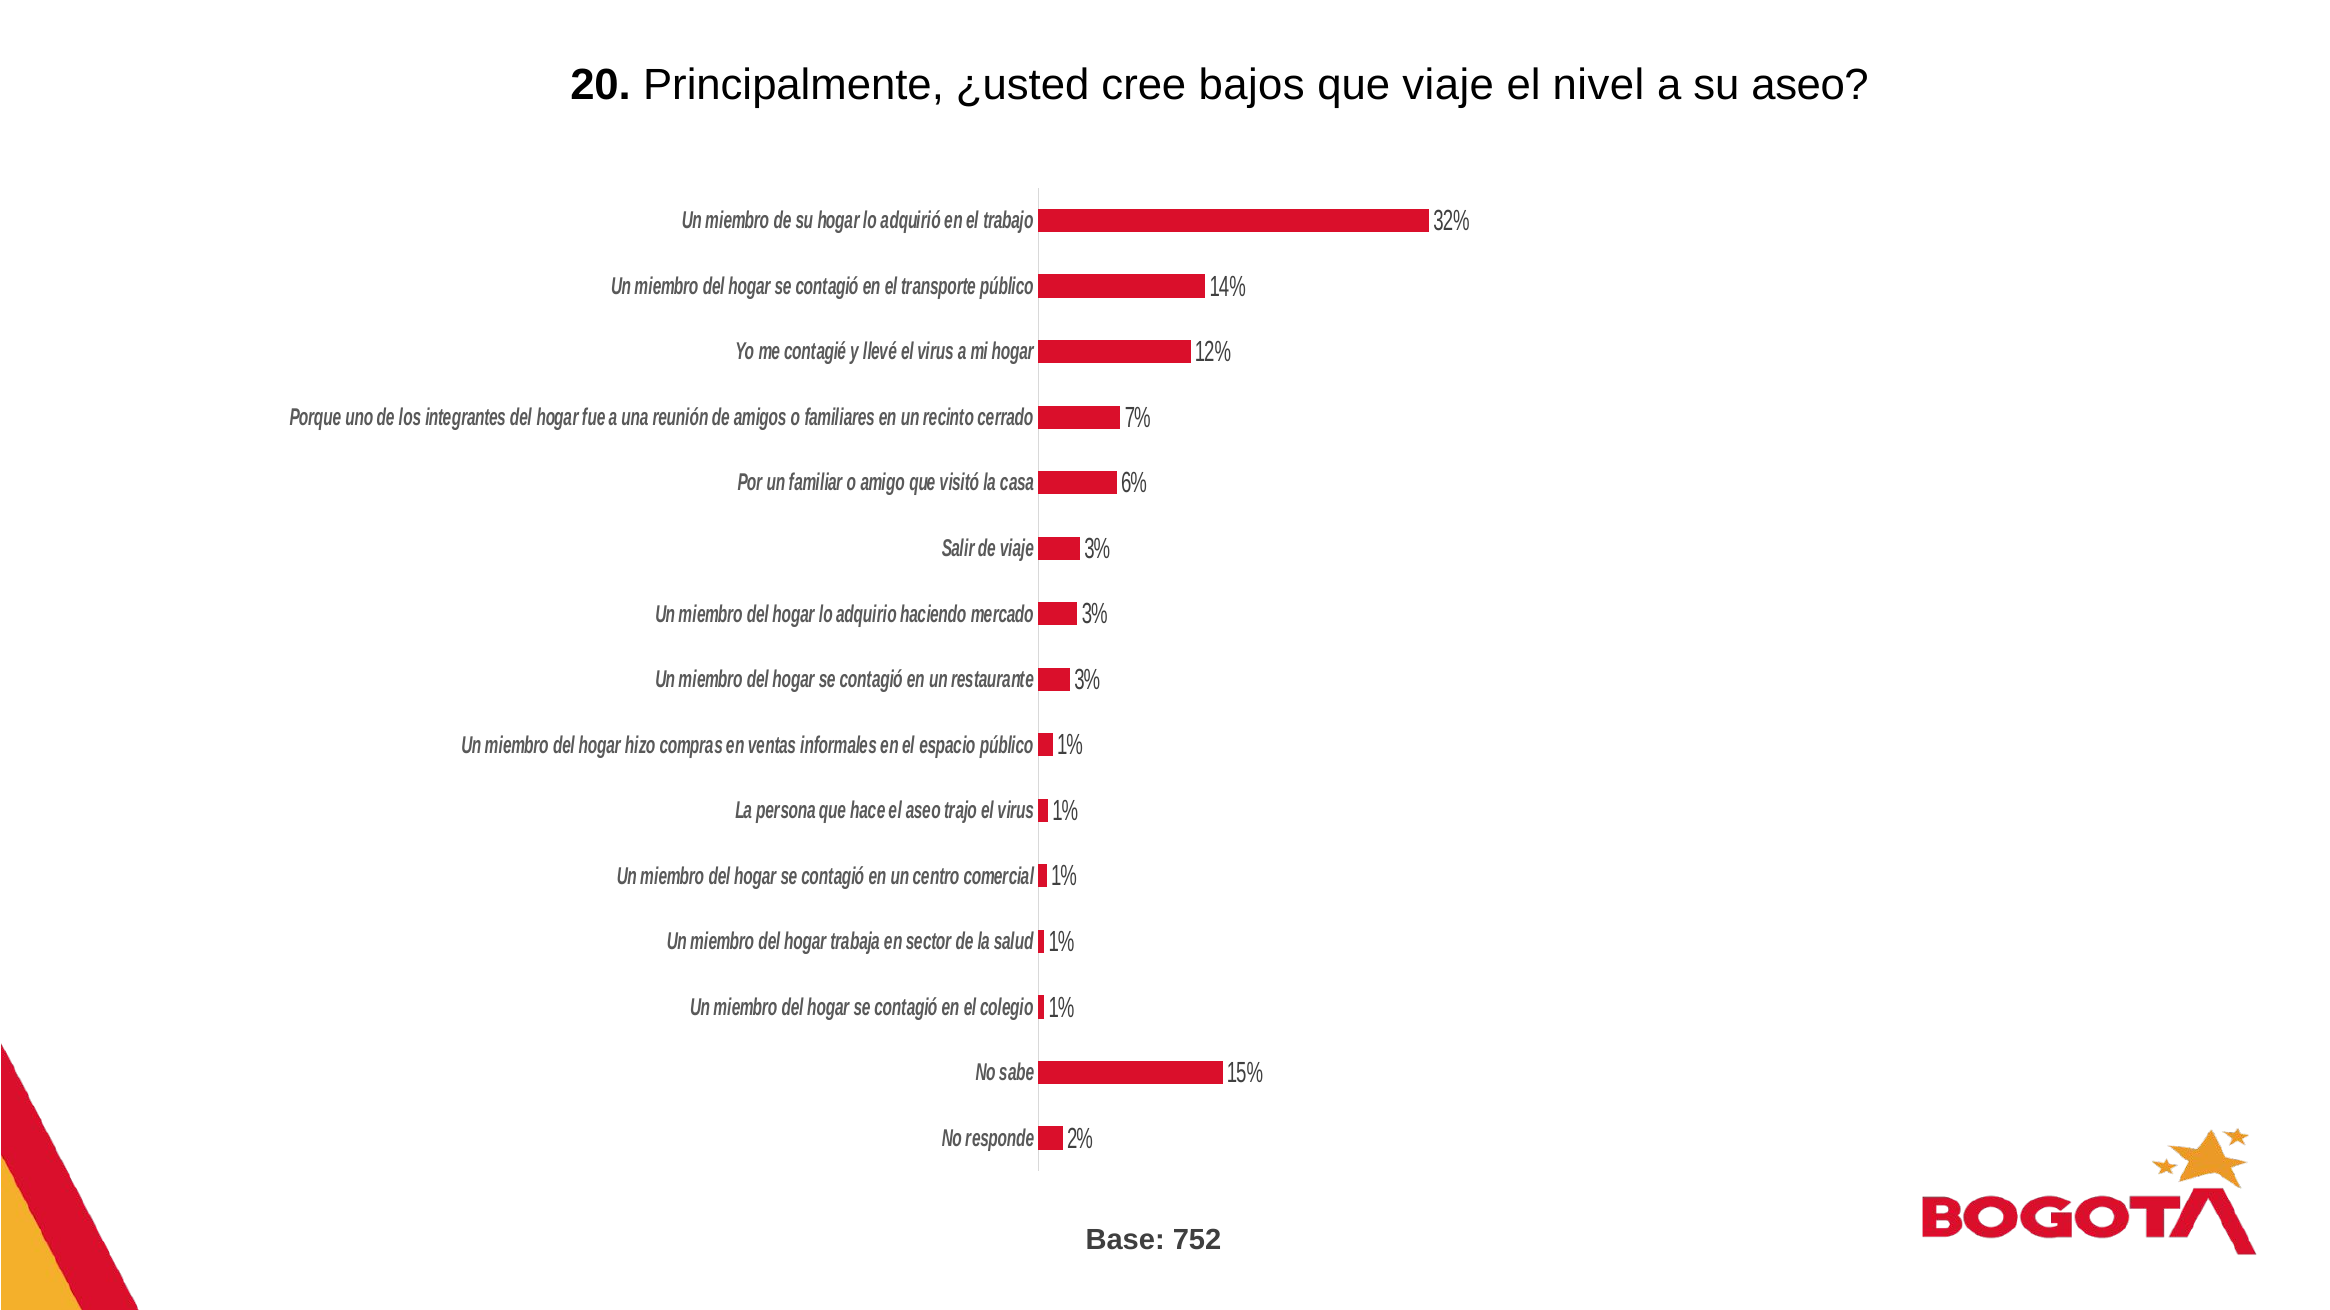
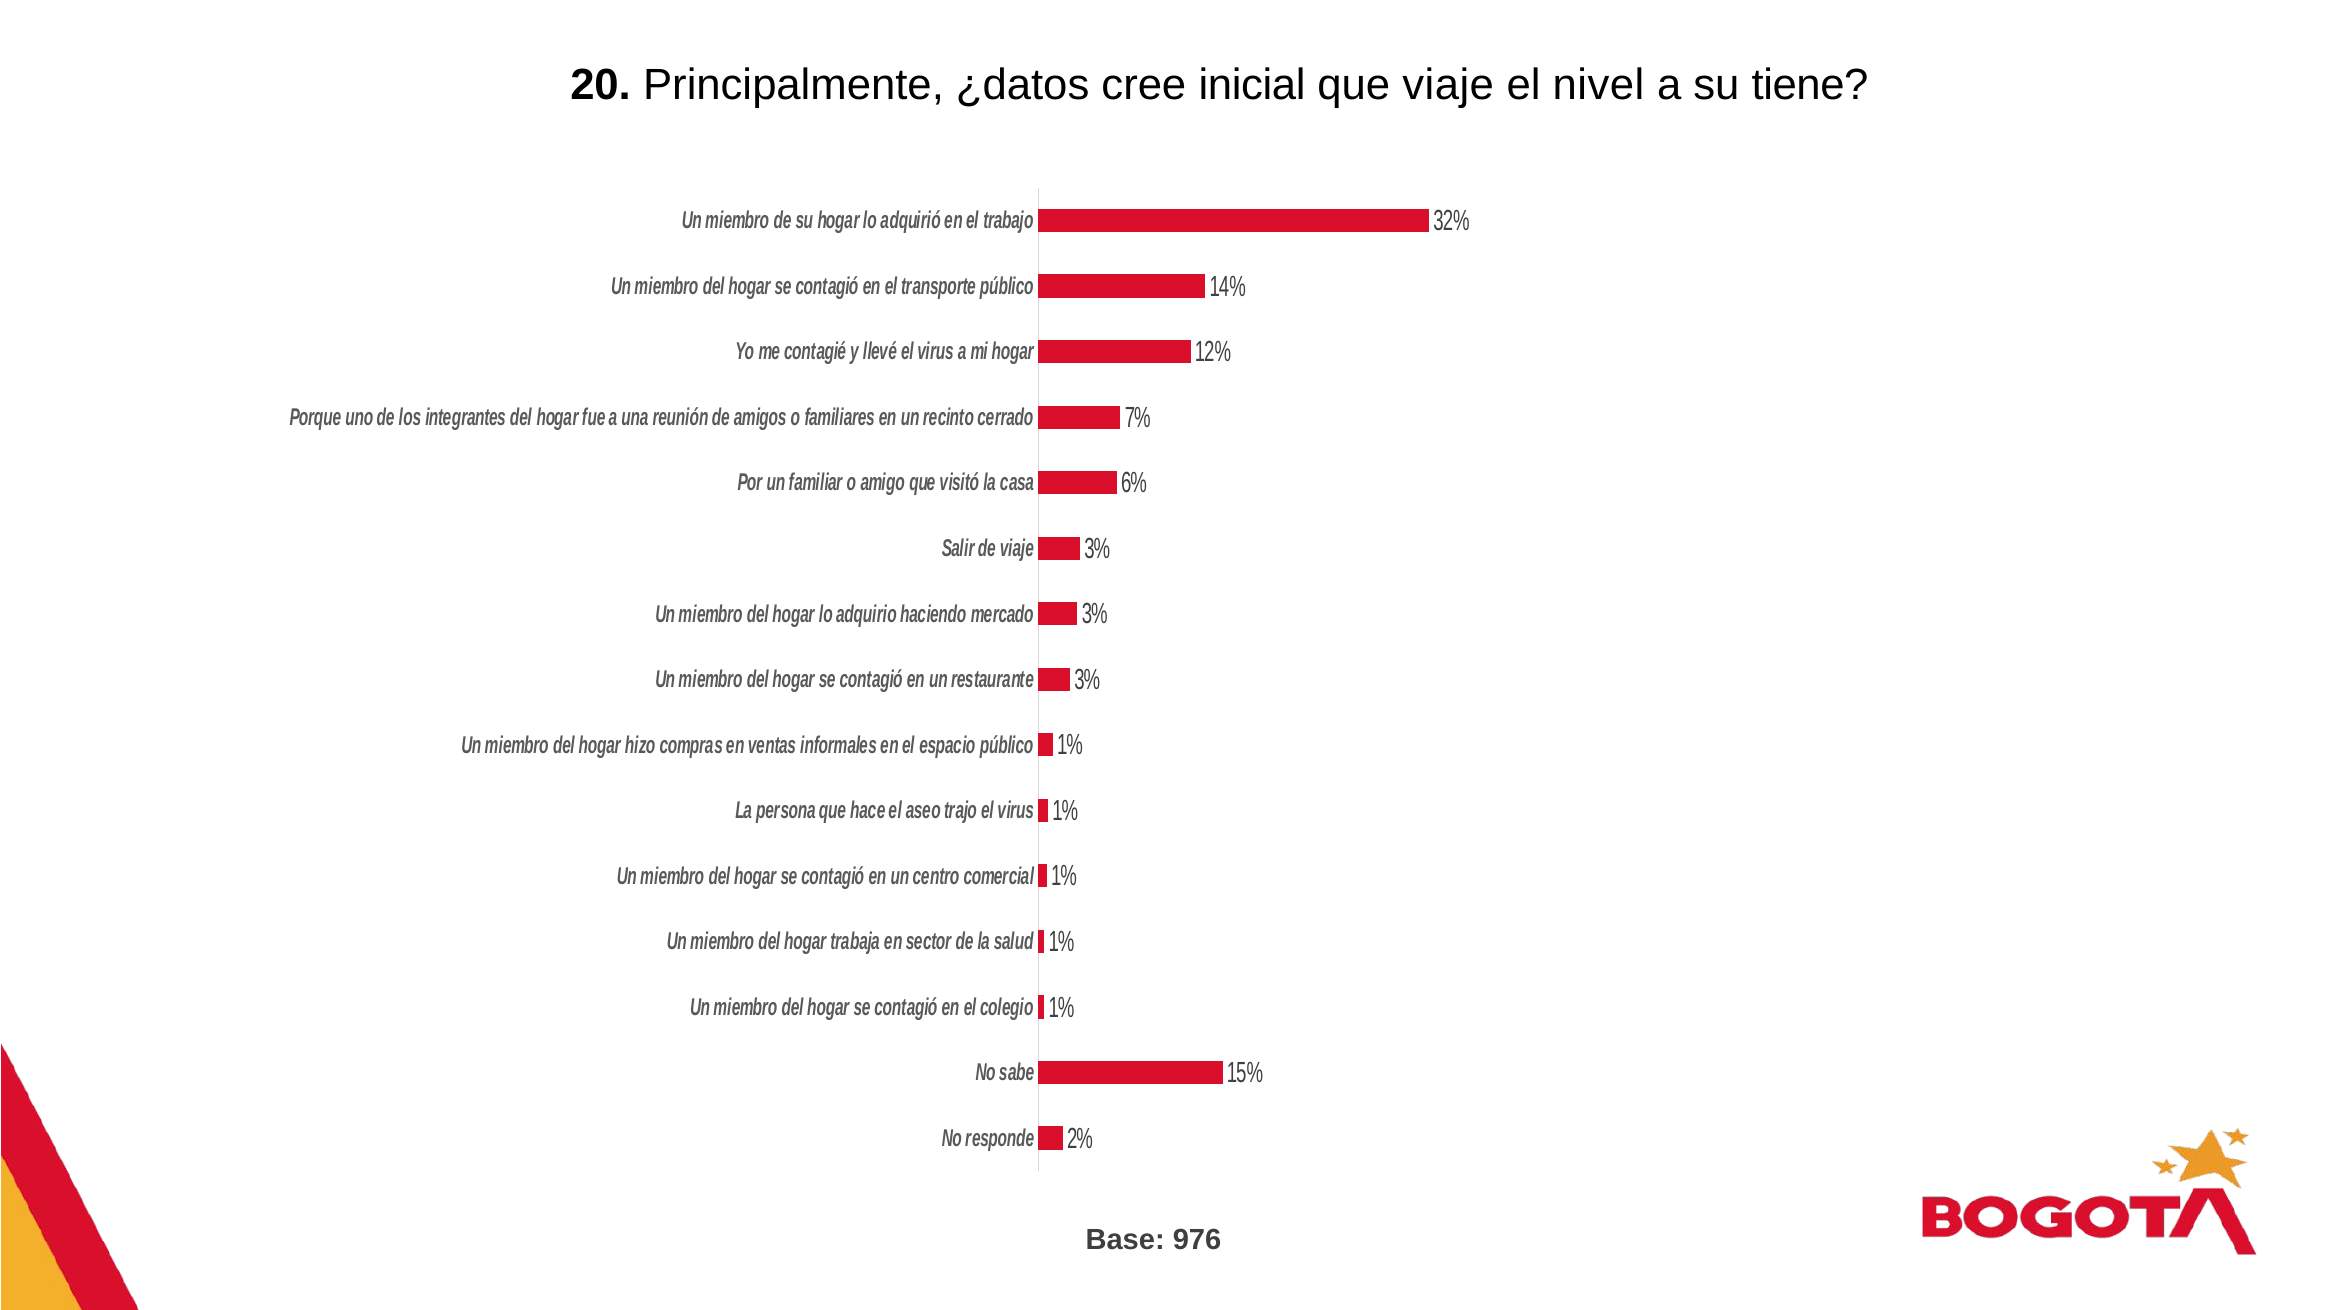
¿usted: ¿usted -> ¿datos (1023, 85)
bajos: bajos -> inicial (1252, 85)
su aseo: aseo -> tiene (1810, 85)
752: 752 -> 976 (1197, 1241)
